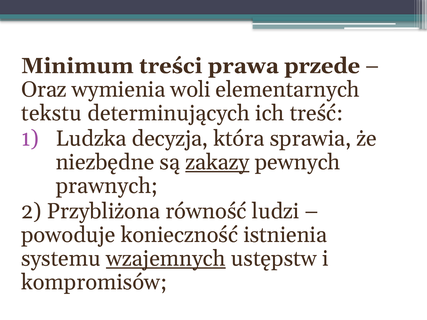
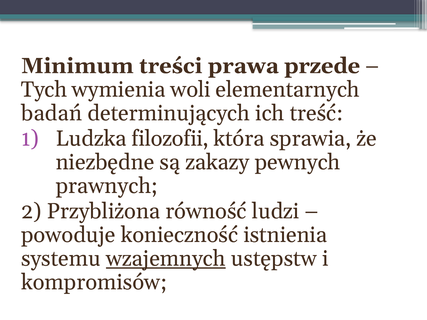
Oraz: Oraz -> Tych (44, 90)
tekstu: tekstu -> badań (52, 113)
decyzja: decyzja -> filozofii (170, 139)
zakazy underline: present -> none (217, 162)
